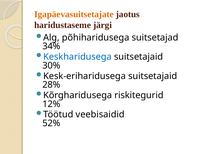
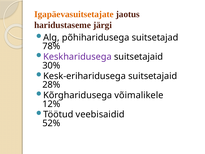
34%: 34% -> 78% (51, 46)
Keskharidusega colour: blue -> purple (77, 57)
riskitegurid: riskitegurid -> võimalikele (139, 95)
